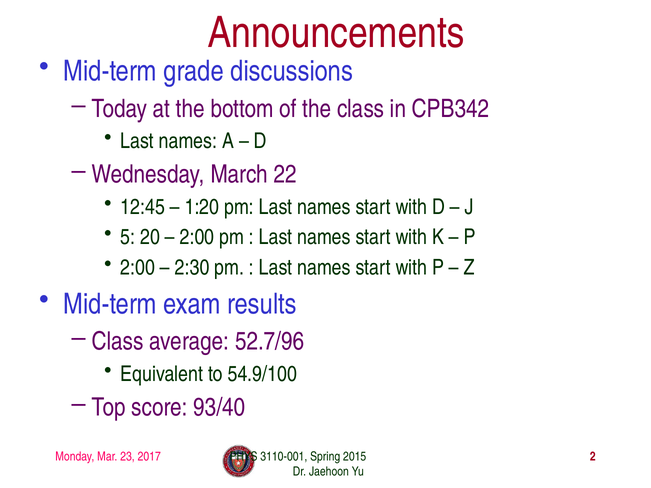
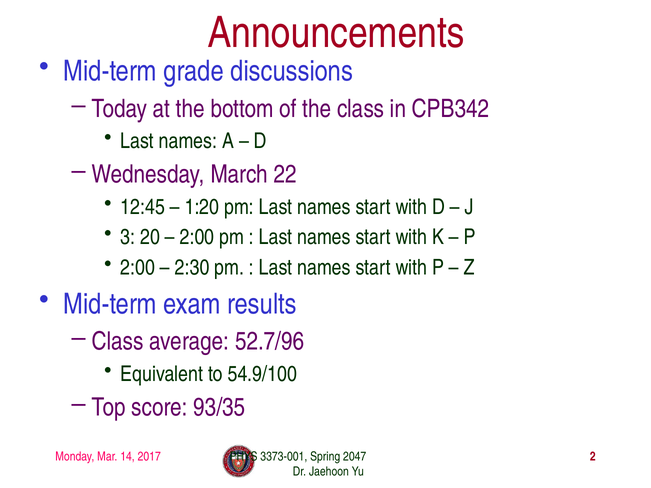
5: 5 -> 3 (128, 237)
93/40: 93/40 -> 93/35 (219, 408)
23: 23 -> 14 (128, 457)
3110-001: 3110-001 -> 3373-001 (284, 457)
2015: 2015 -> 2047 (355, 457)
